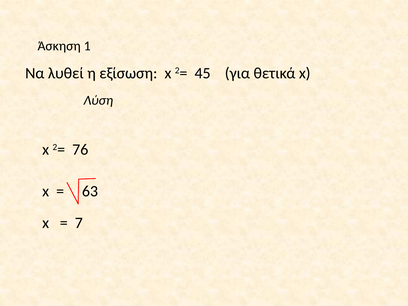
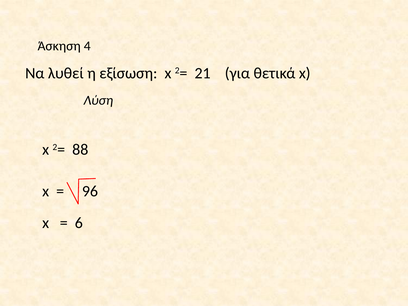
1: 1 -> 4 (87, 46)
45: 45 -> 21 (203, 73)
76: 76 -> 88 (80, 150)
63: 63 -> 96 (90, 191)
7: 7 -> 6 (79, 223)
